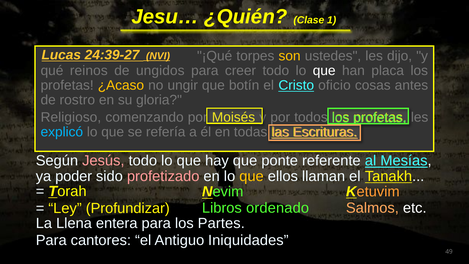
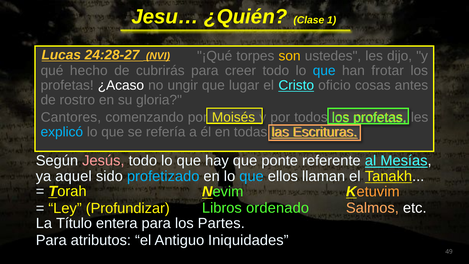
24:39-27: 24:39-27 -> 24:28-27 (112, 55)
reinos: reinos -> hecho (89, 71)
ungidos: ungidos -> cubrirás (160, 71)
que colour: white -> light blue (324, 71)
placa: placa -> frotar (388, 71)
¿Acaso colour: yellow -> white (121, 85)
botín: botín -> lugar (244, 85)
Religioso: Religioso -> Cantores (71, 117)
poder: poder -> aquel (74, 176)
profetizado colour: pink -> light blue (163, 176)
que colour: yellow -> light blue (252, 176)
Llena: Llena -> Título (74, 223)
cantores: cantores -> atributos (101, 240)
